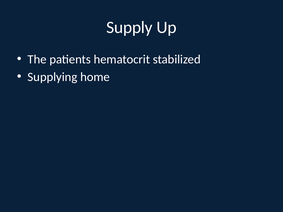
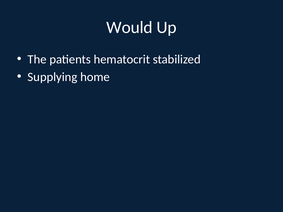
Supply: Supply -> Would (129, 27)
